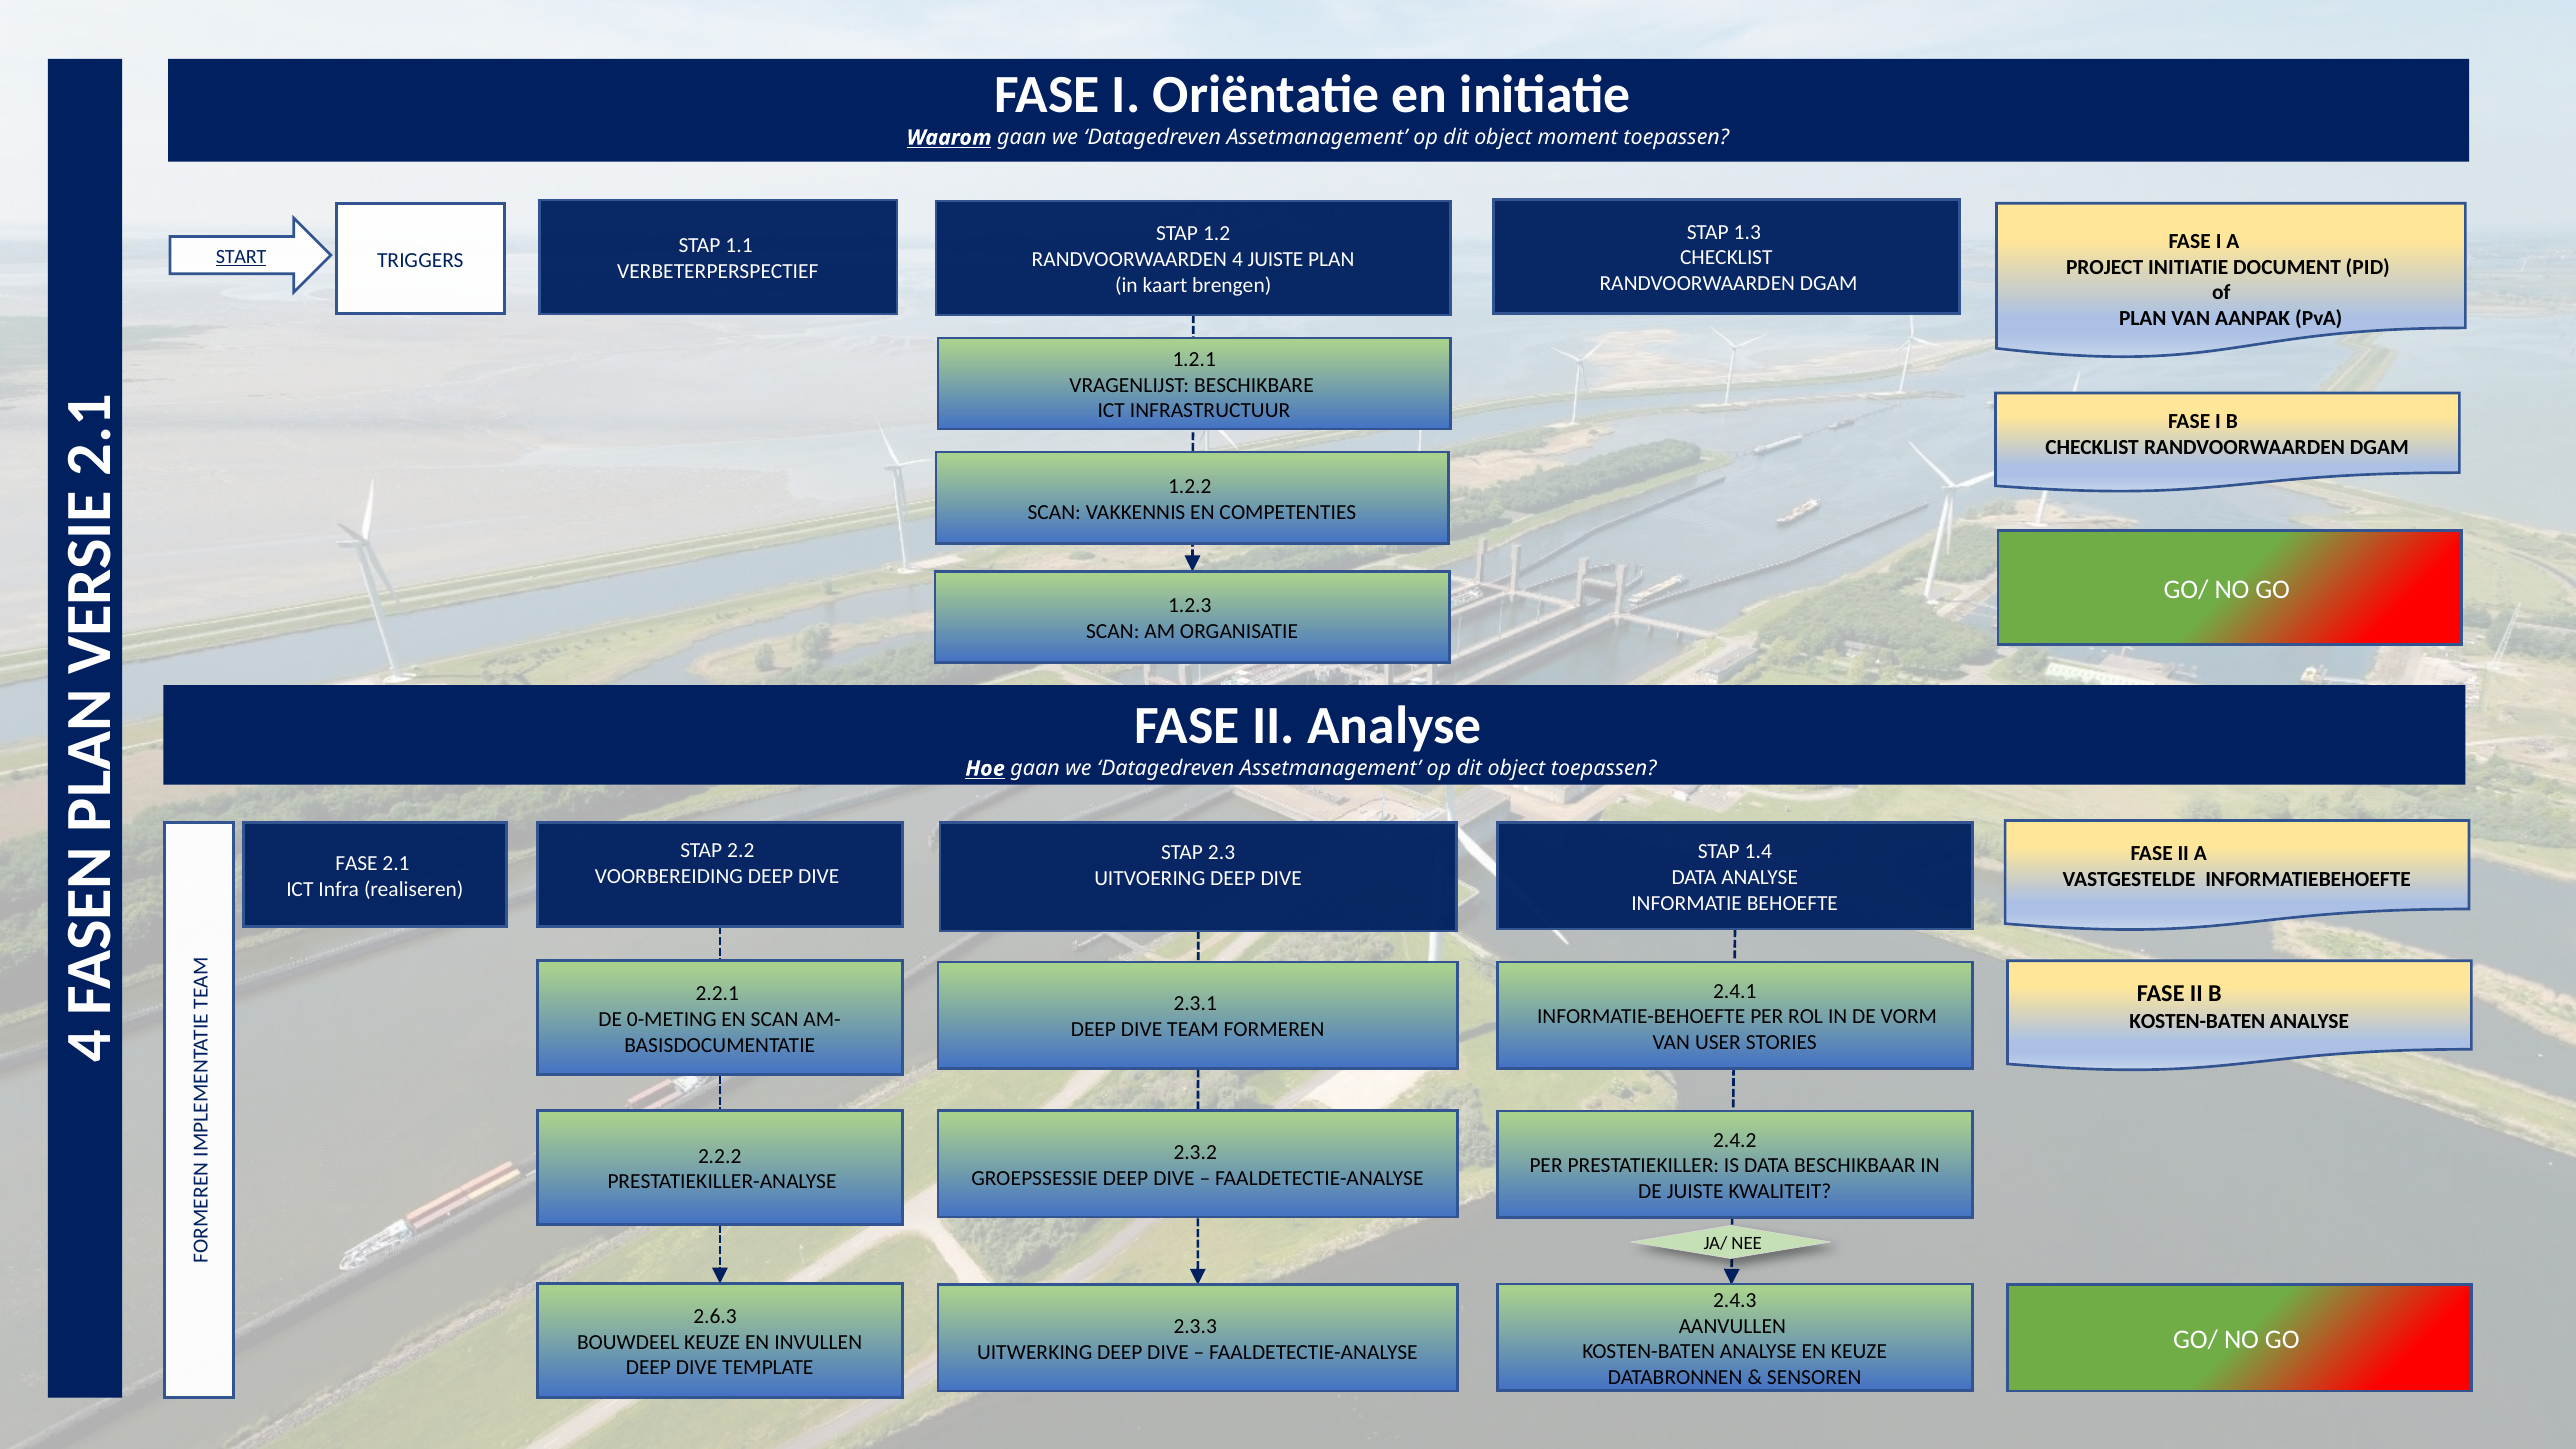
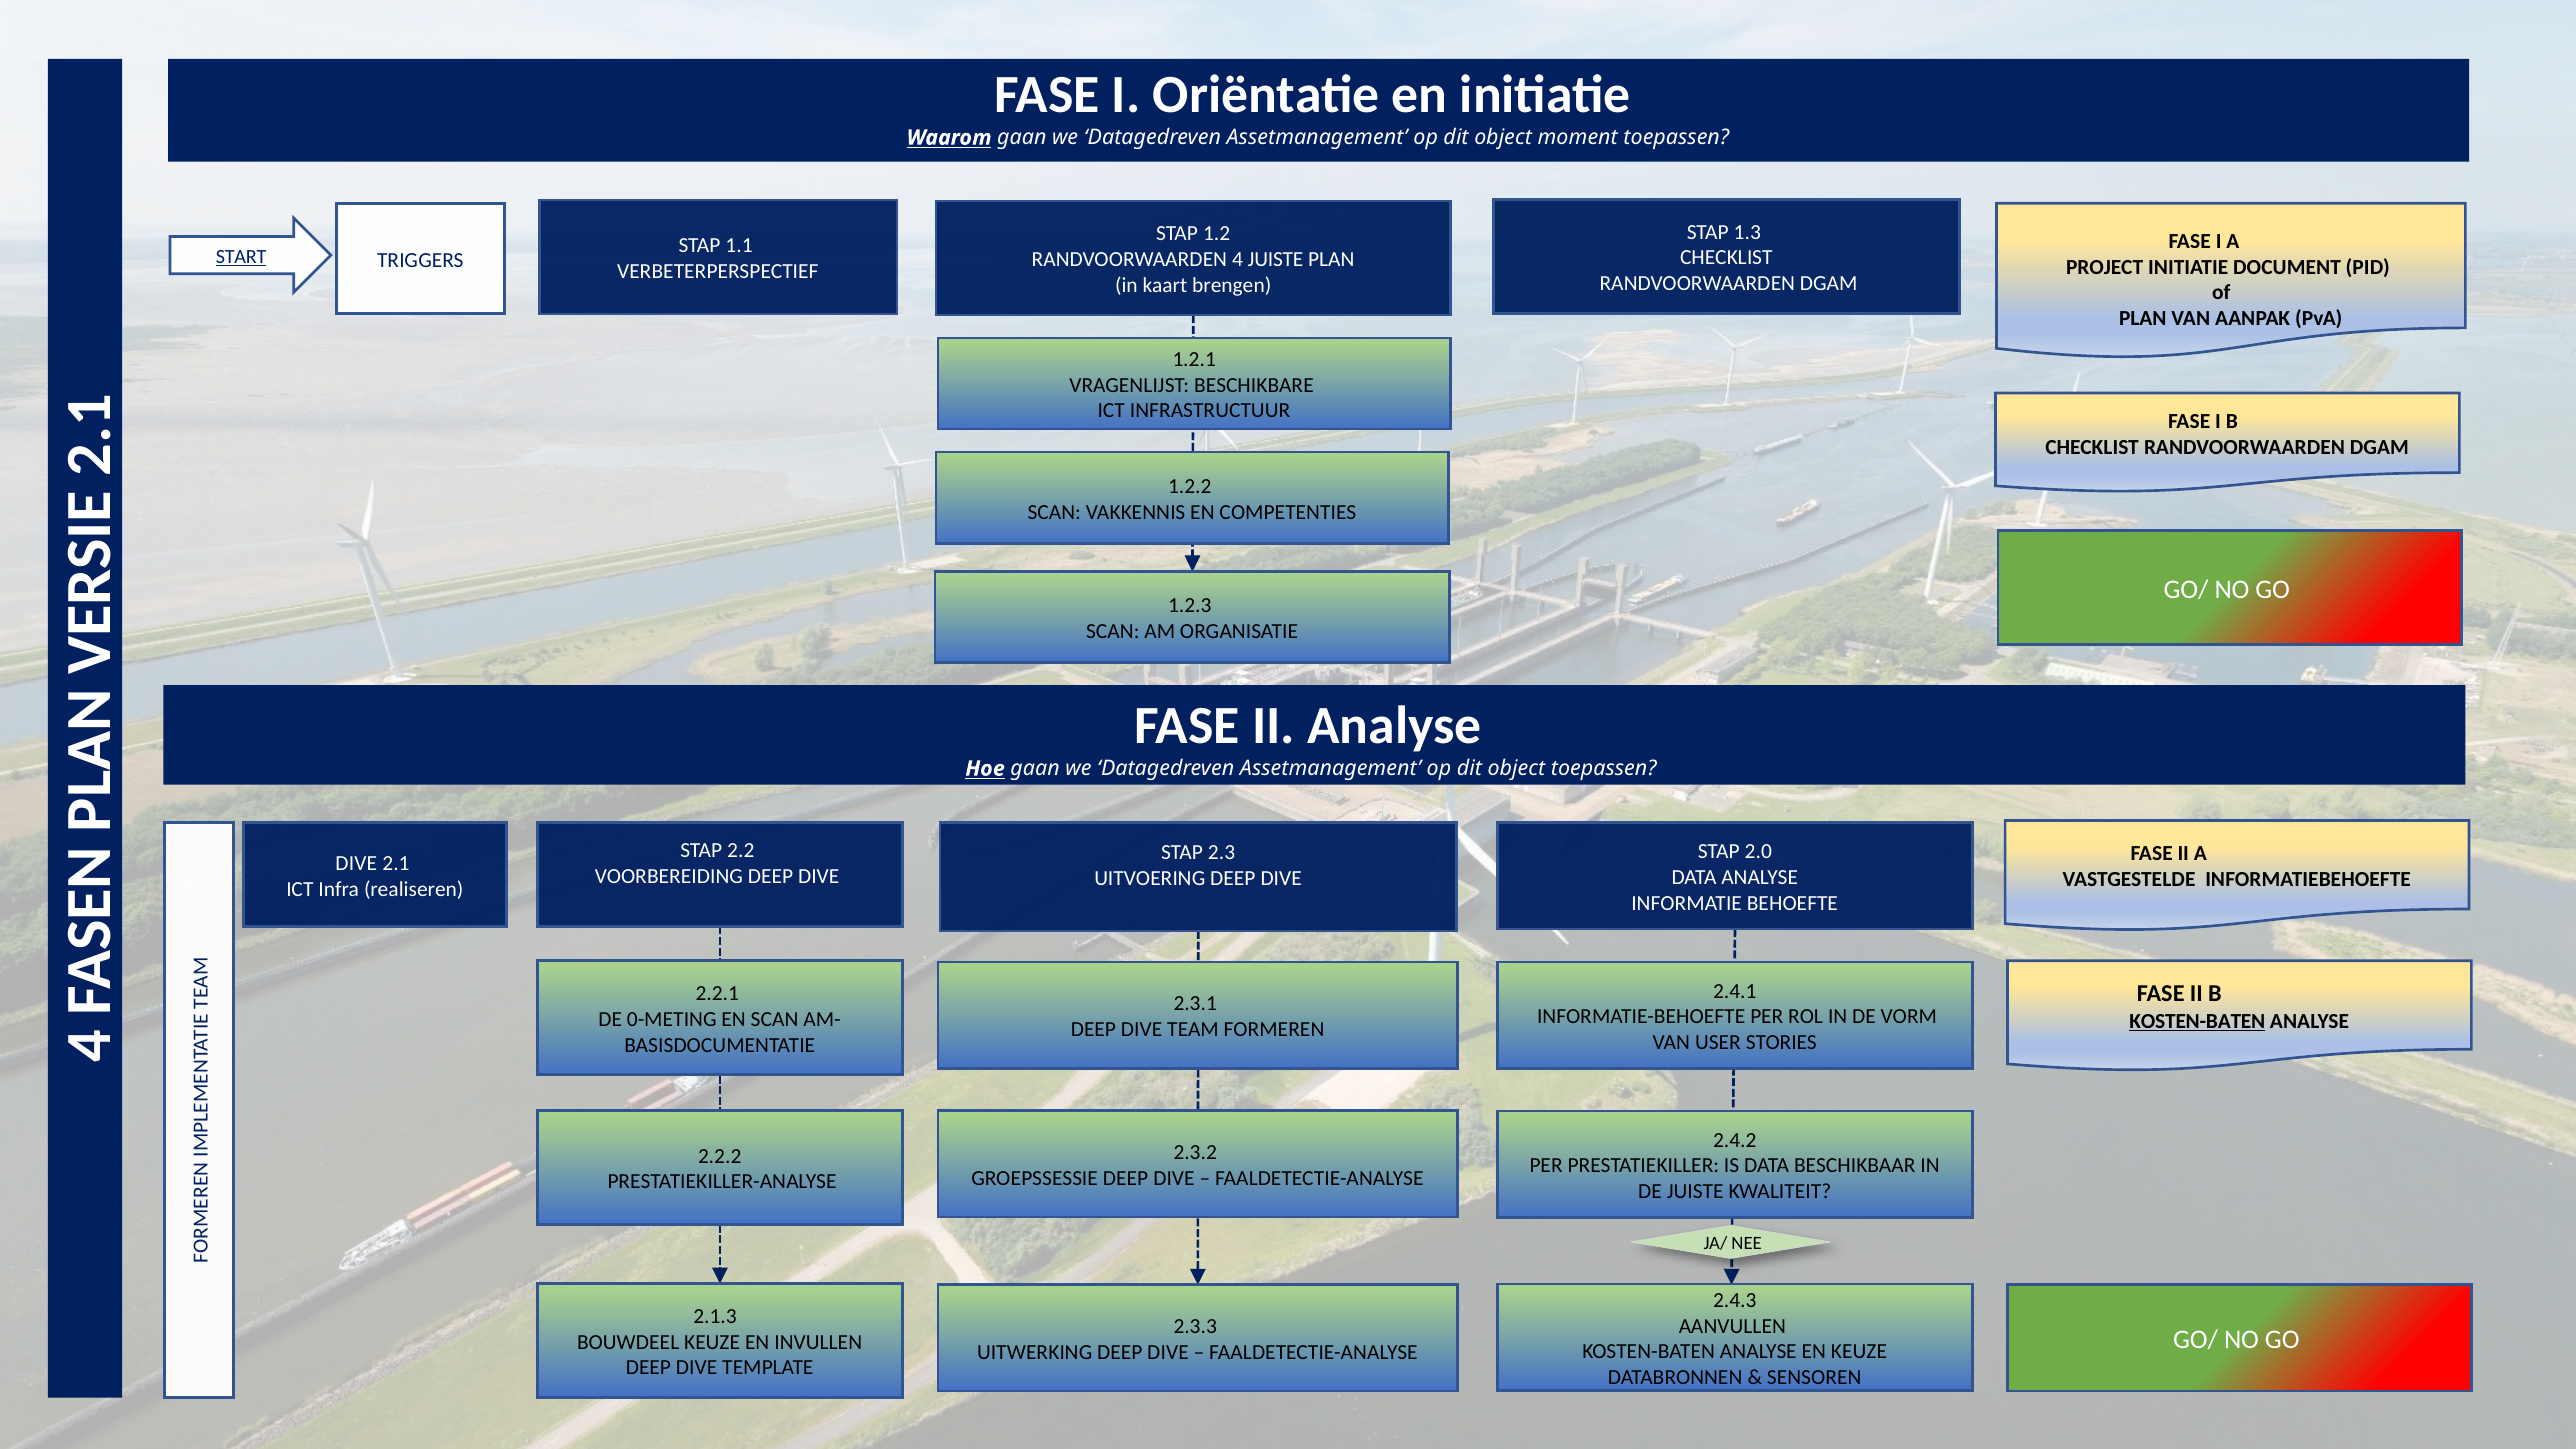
1.4: 1.4 -> 2.0 (1758, 852)
FASE: FASE -> DIVE (356, 863)
KOSTEN-BATEN underline: none -> present (2197, 1021)
2.6.3: 2.6.3 -> 2.1.3 (715, 1316)
